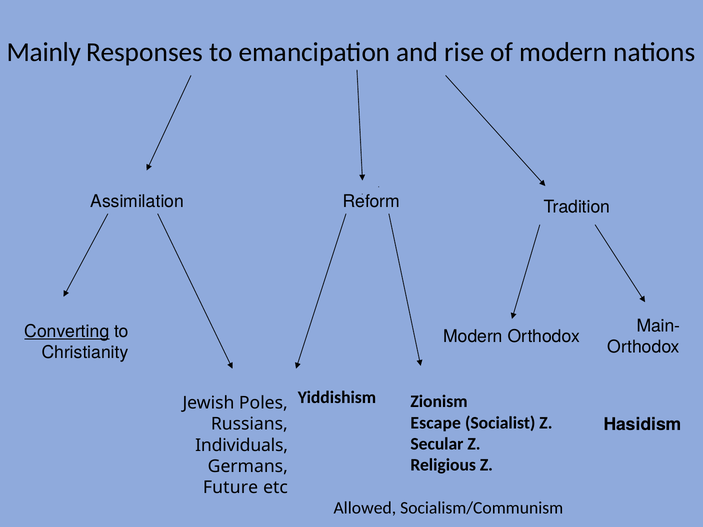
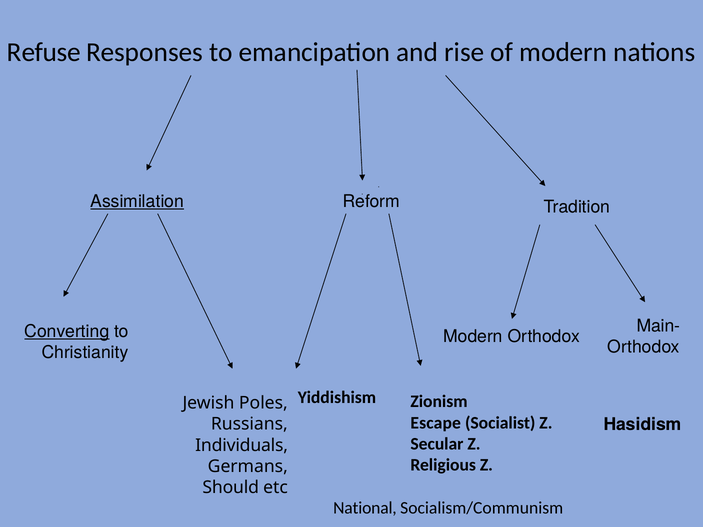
Mainly: Mainly -> Refuse (44, 52)
Assimilation underline: none -> present (137, 201)
Future: Future -> Should (231, 488)
Allowed: Allowed -> National (365, 508)
